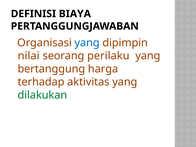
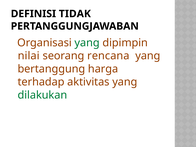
BIAYA: BIAYA -> TIDAK (75, 14)
yang colour: blue -> green (87, 43)
perilaku: perilaku -> rencana (108, 56)
